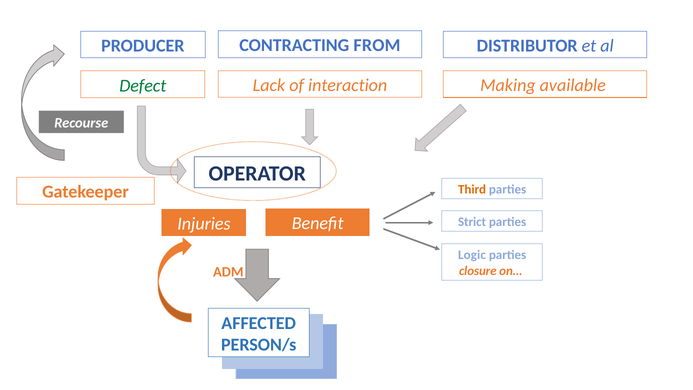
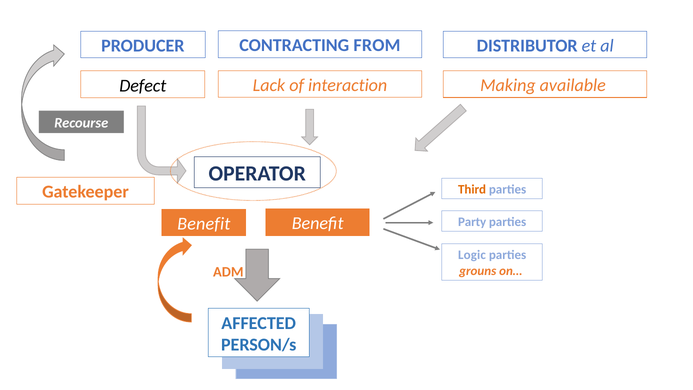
Defect colour: green -> black (143, 86)
Injuries: Injuries -> Benefit (204, 224)
Strict: Strict -> Party (472, 222)
closure: closure -> grouns (478, 271)
